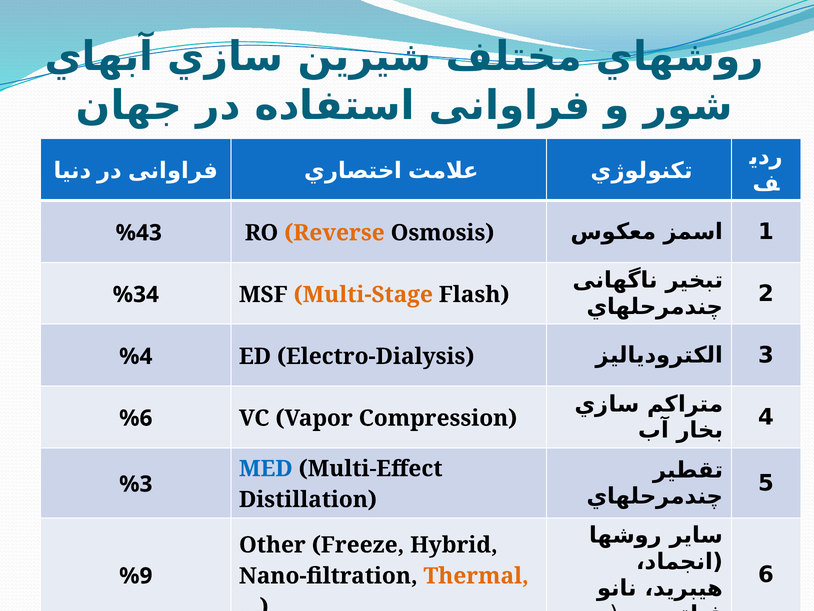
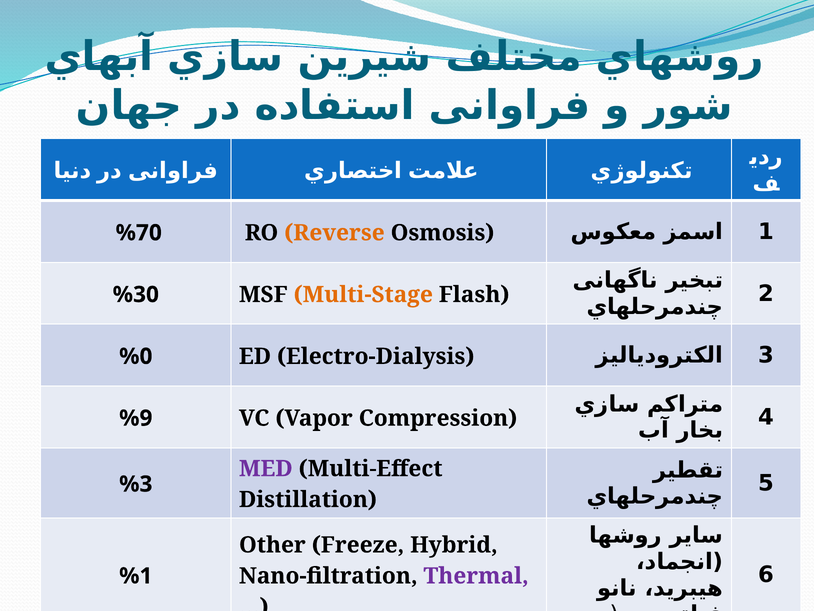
%43: %43 -> %70 (139, 233)
%34: %34 -> %30 (136, 294)
%4: %4 -> %0 (136, 356)
%6: %6 -> %9 (136, 418)
MED colour: blue -> purple (266, 468)
Thermal colour: orange -> purple (476, 576)
%9: %9 -> %1 (136, 576)
